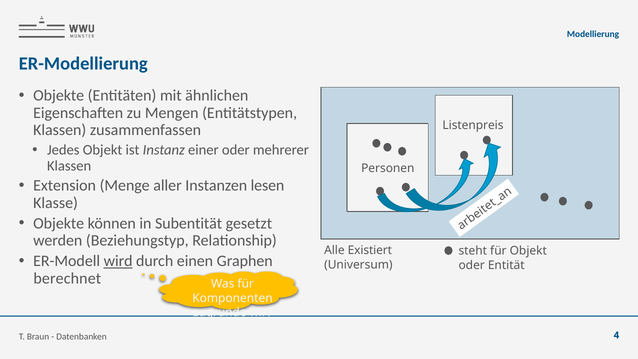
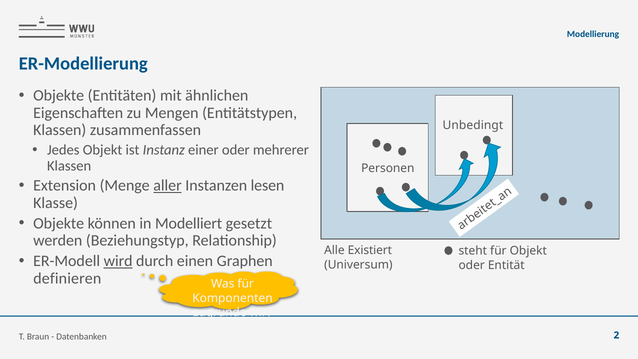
Listenpreis: Listenpreis -> Unbedingt (473, 125)
aller underline: none -> present (167, 186)
Subentität: Subentität -> Modelliert (189, 223)
berechnet: berechnet -> definieren (67, 278)
4: 4 -> 2 (616, 335)
